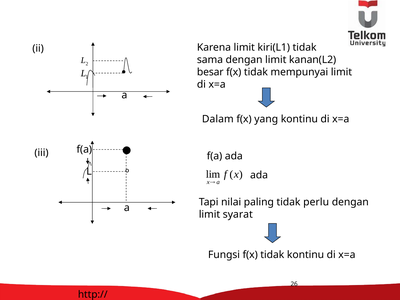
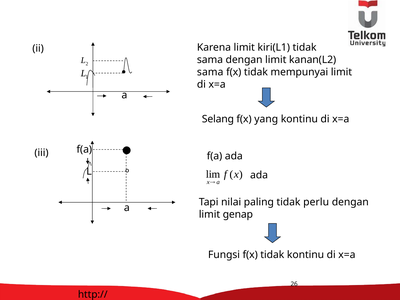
besar: besar -> sama (210, 72)
Dalam: Dalam -> Selang (218, 119)
syarat: syarat -> genap (238, 214)
